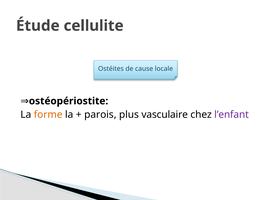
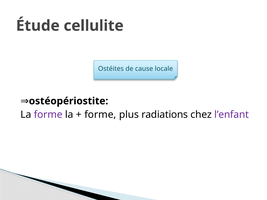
forme colour: orange -> purple (48, 115)
parois: parois -> forme (100, 115)
vasculaire: vasculaire -> radiations (165, 115)
